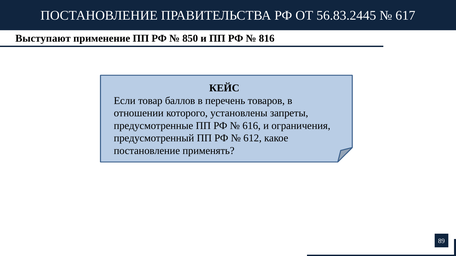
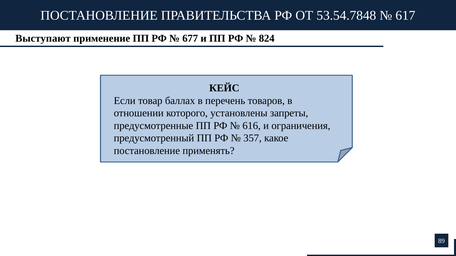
56.83.2445: 56.83.2445 -> 53.54.7848 (346, 15)
850: 850 -> 677 (190, 39)
816: 816 -> 824 (267, 39)
баллов: баллов -> баллах (180, 101)
612: 612 -> 357 (253, 138)
